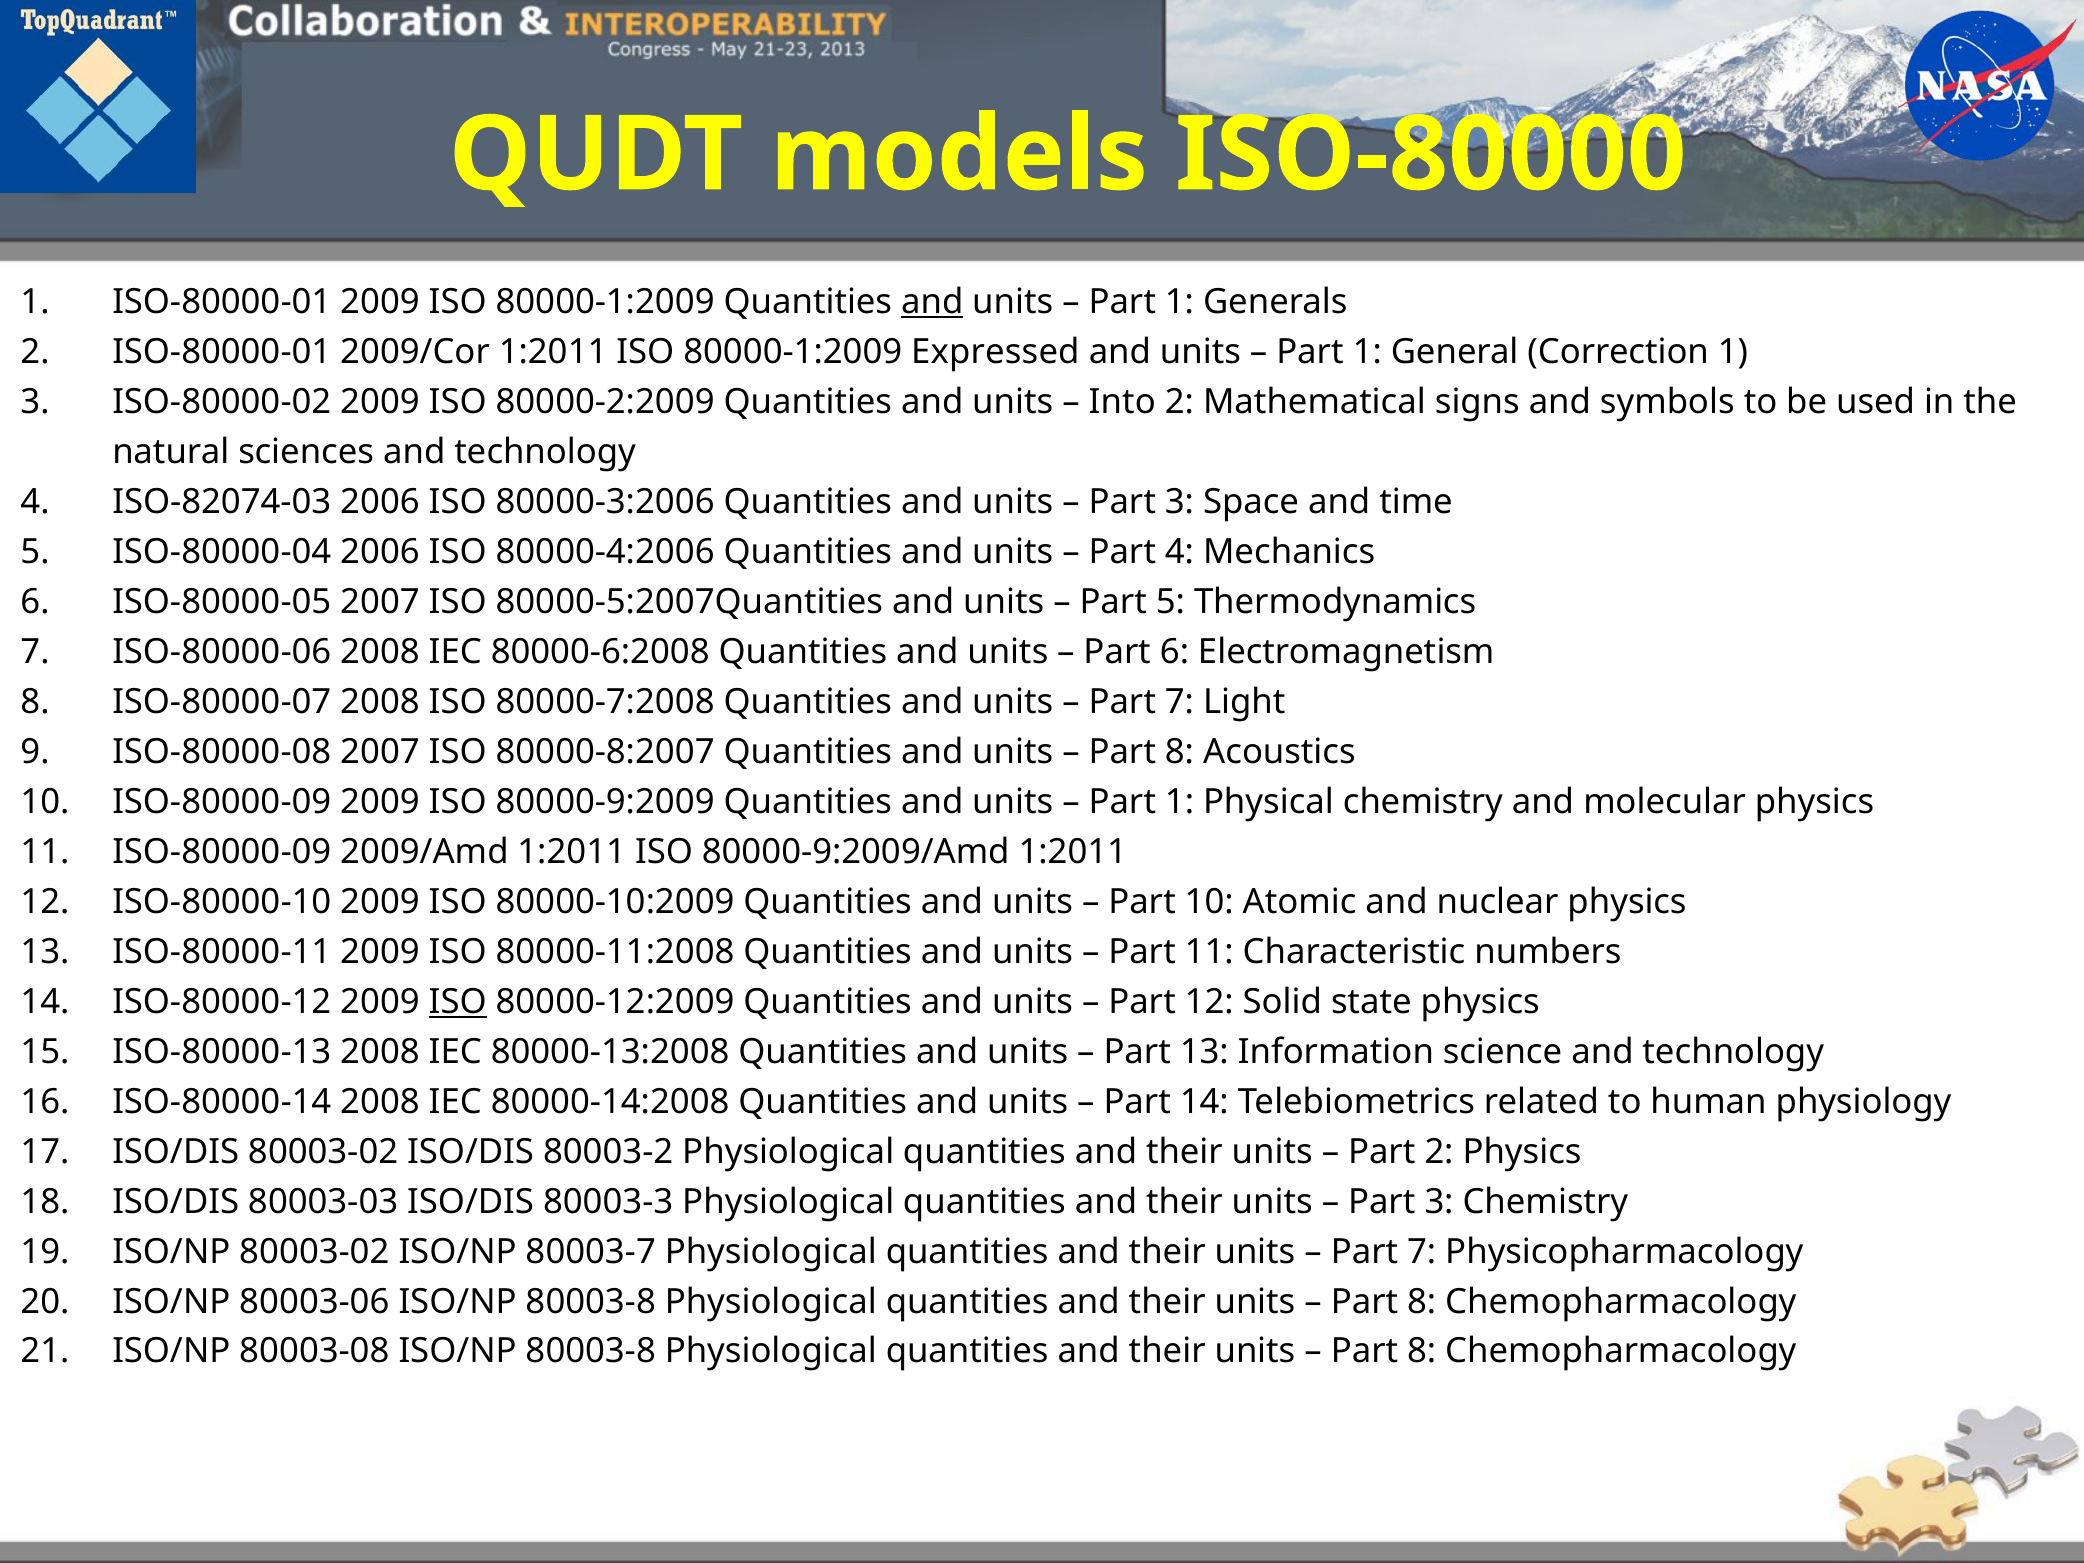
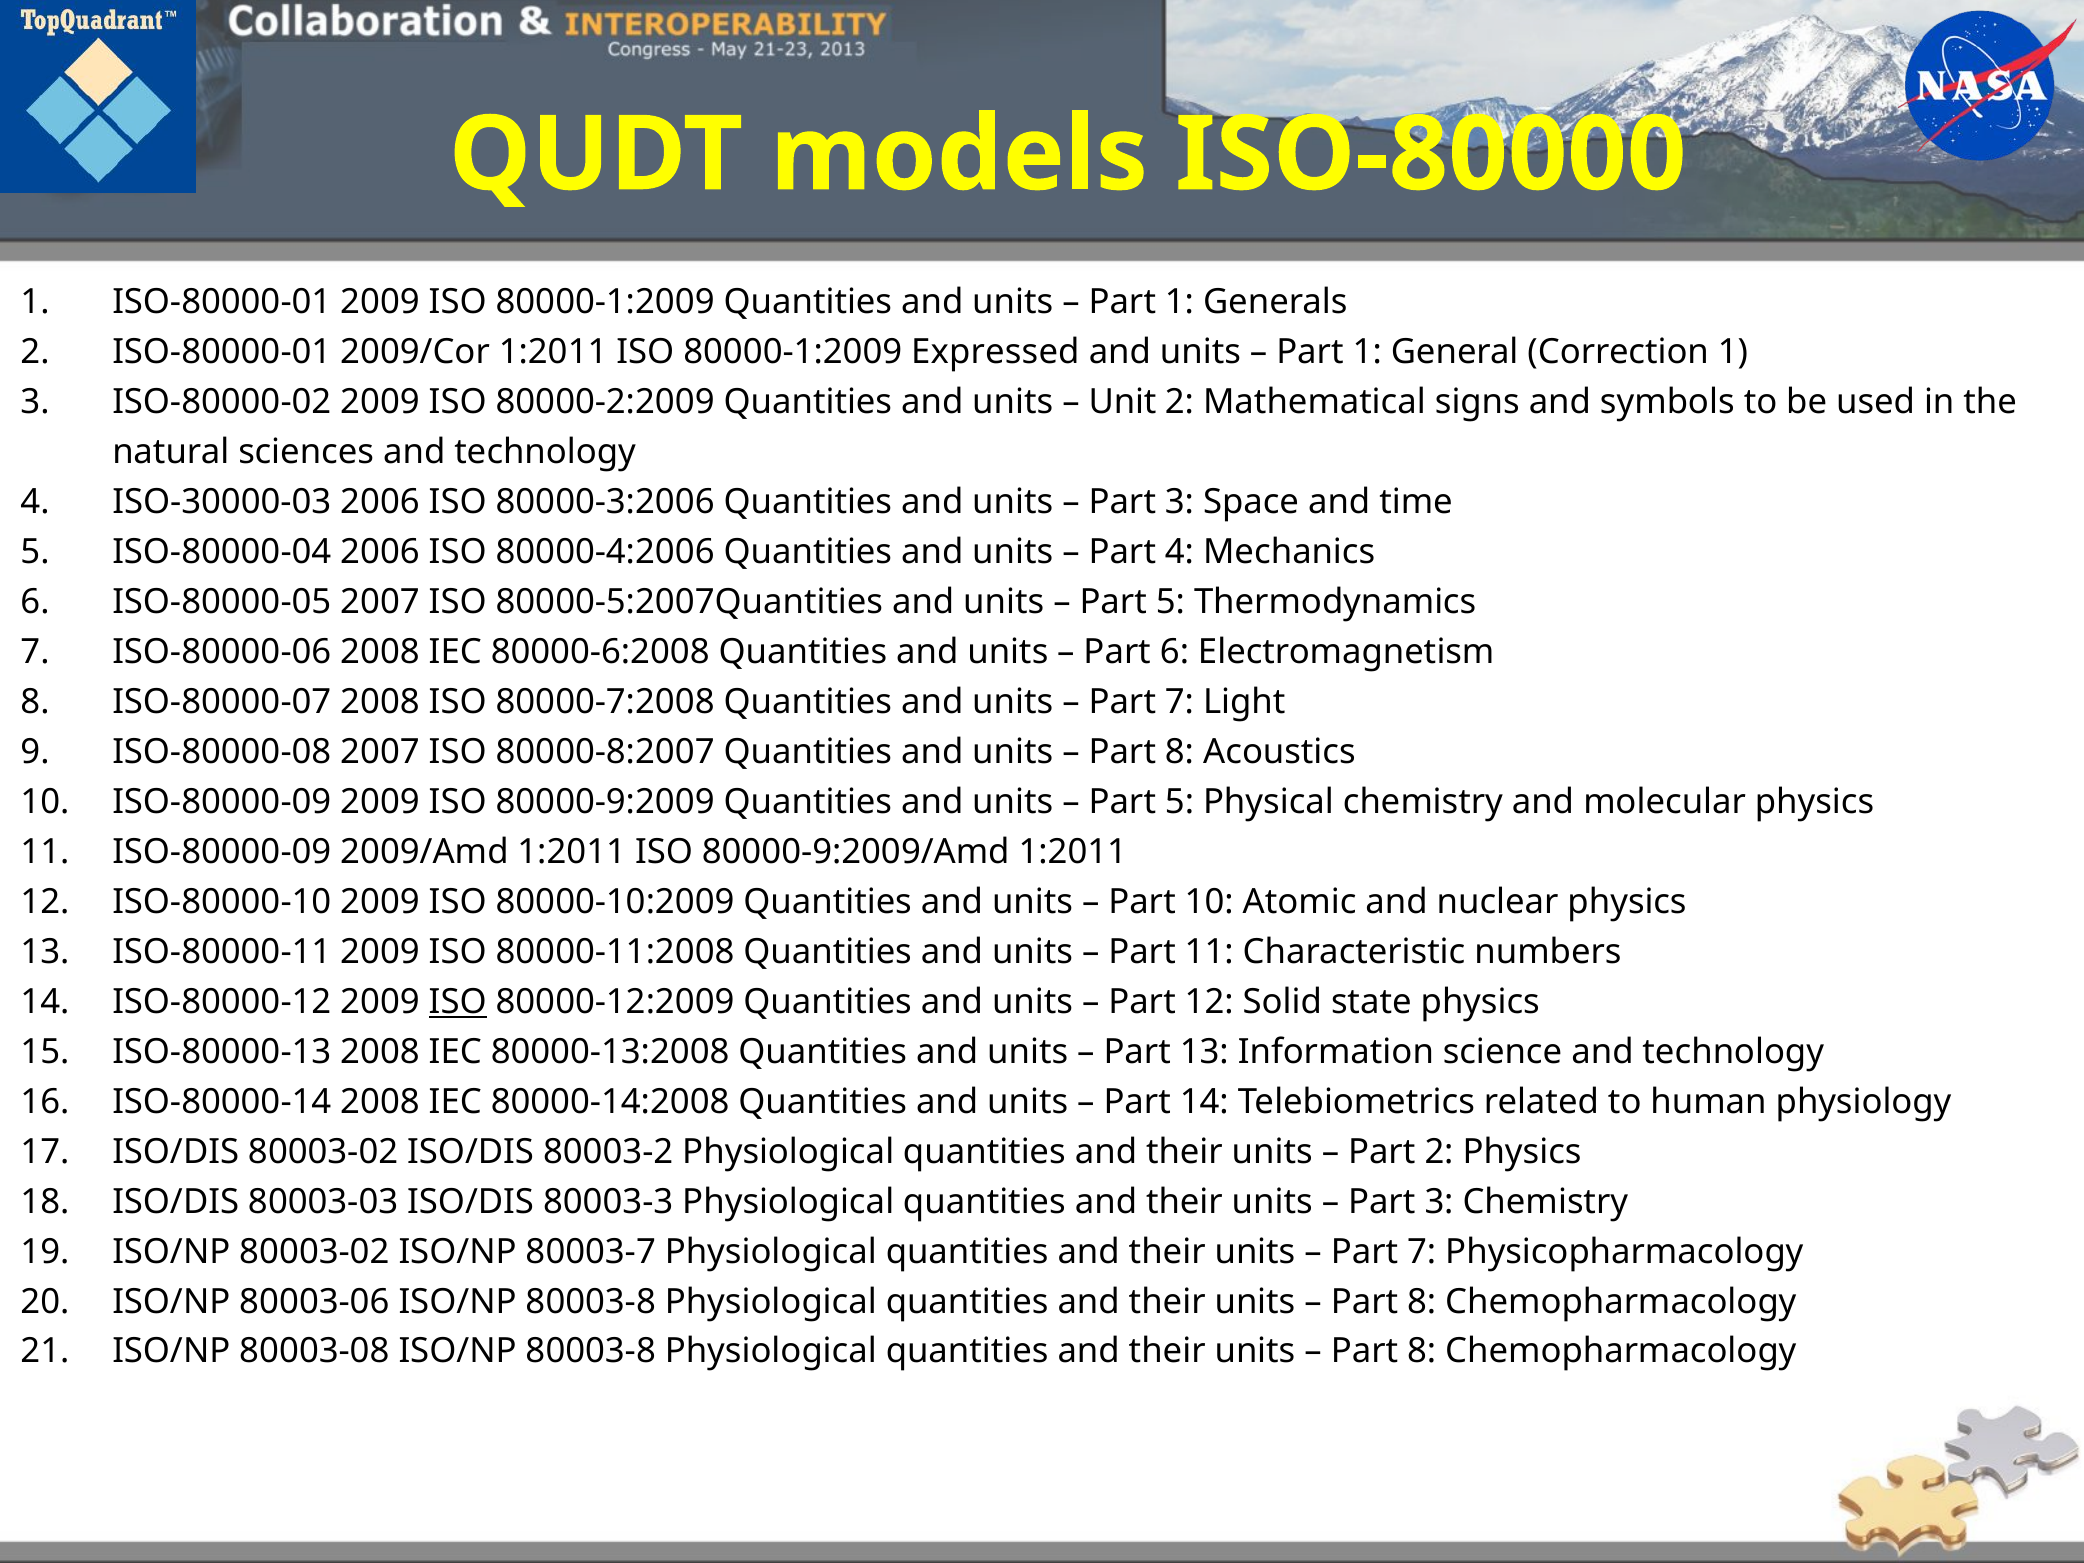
and underline: present -> none (932, 302)
Into: Into -> Unit (1122, 402)
ISO-82074-03: ISO-82074-03 -> ISO-30000-03 (222, 502)
1: 1 -> 5 (1180, 802)
